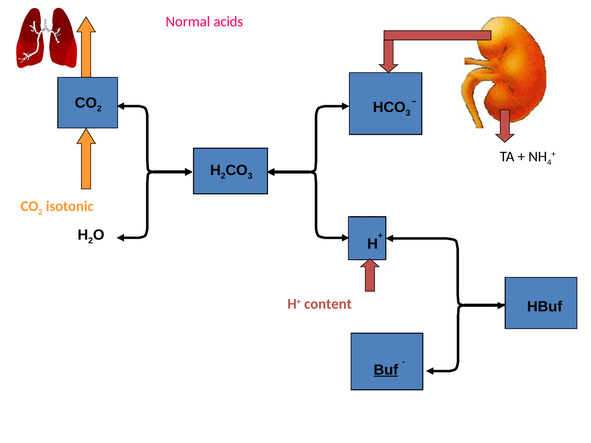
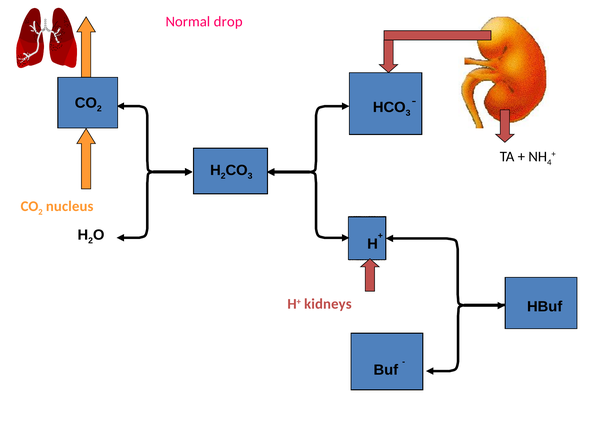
acids: acids -> drop (228, 22)
isotonic: isotonic -> nucleus (70, 207)
content: content -> kidneys (328, 304)
Buf underline: present -> none (386, 370)
